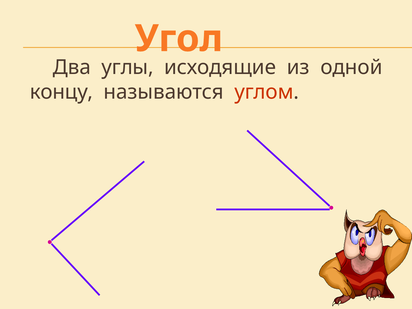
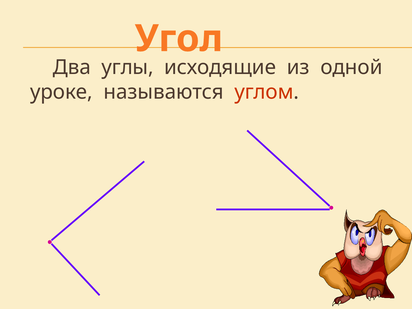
концу: концу -> уроке (61, 92)
